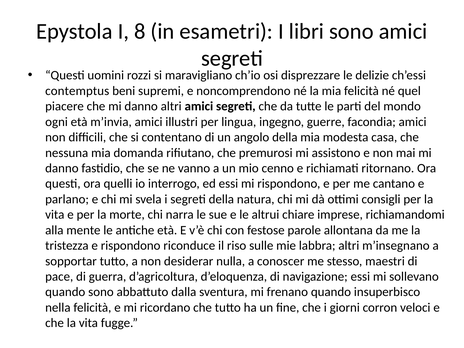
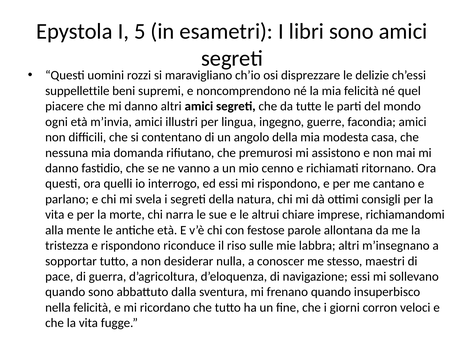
8: 8 -> 5 (140, 31)
contemptus: contemptus -> suppellettile (77, 91)
